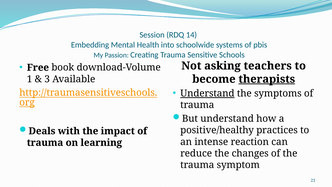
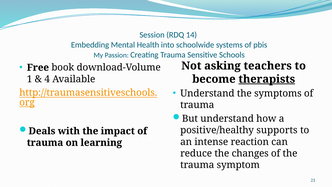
3: 3 -> 4 (47, 79)
Understand underline: present -> none (207, 93)
practices: practices -> supports (277, 130)
